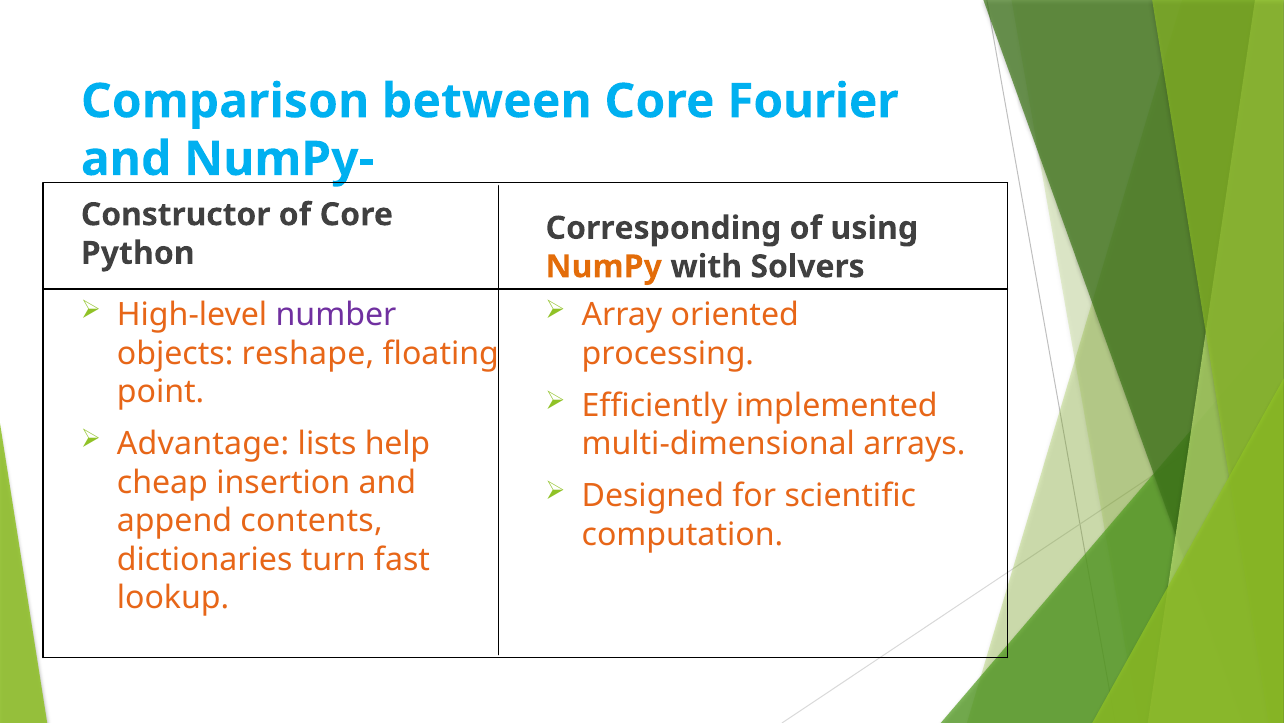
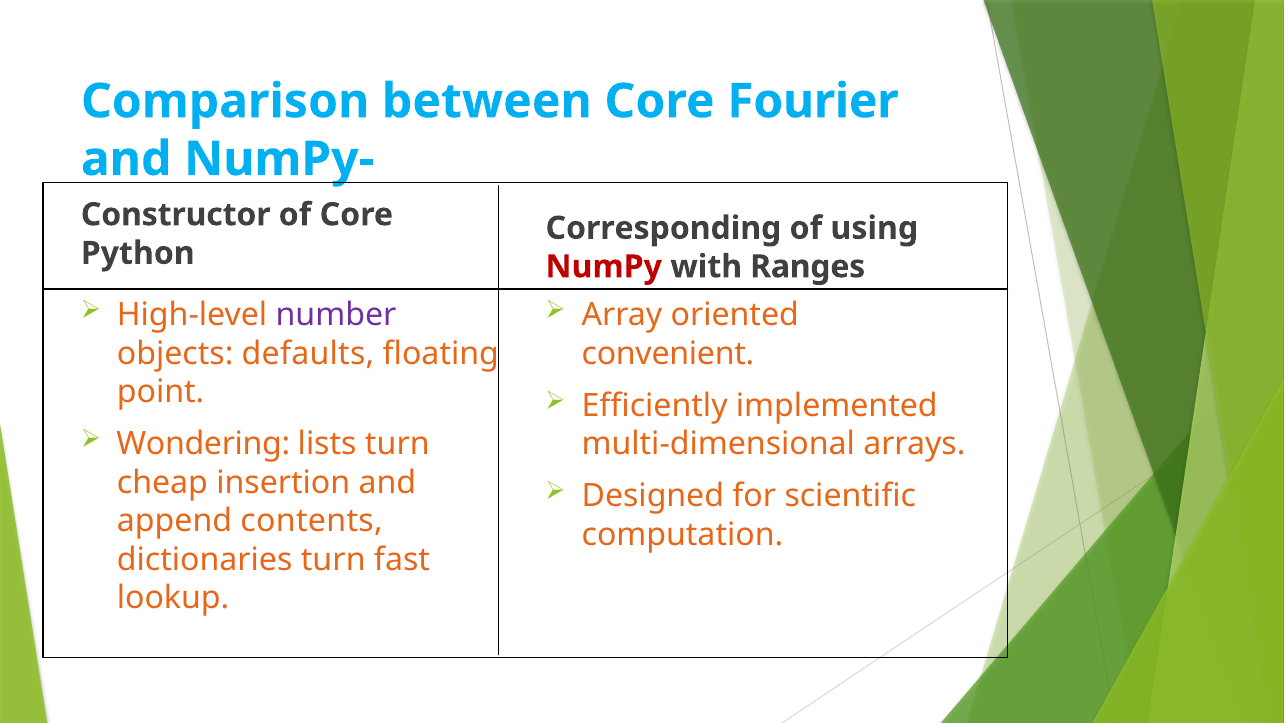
NumPy colour: orange -> red (604, 266)
Solvers: Solvers -> Ranges (808, 266)
reshape: reshape -> defaults (308, 353)
processing: processing -> convenient (668, 353)
Advantage: Advantage -> Wondering (203, 444)
lists help: help -> turn (397, 444)
